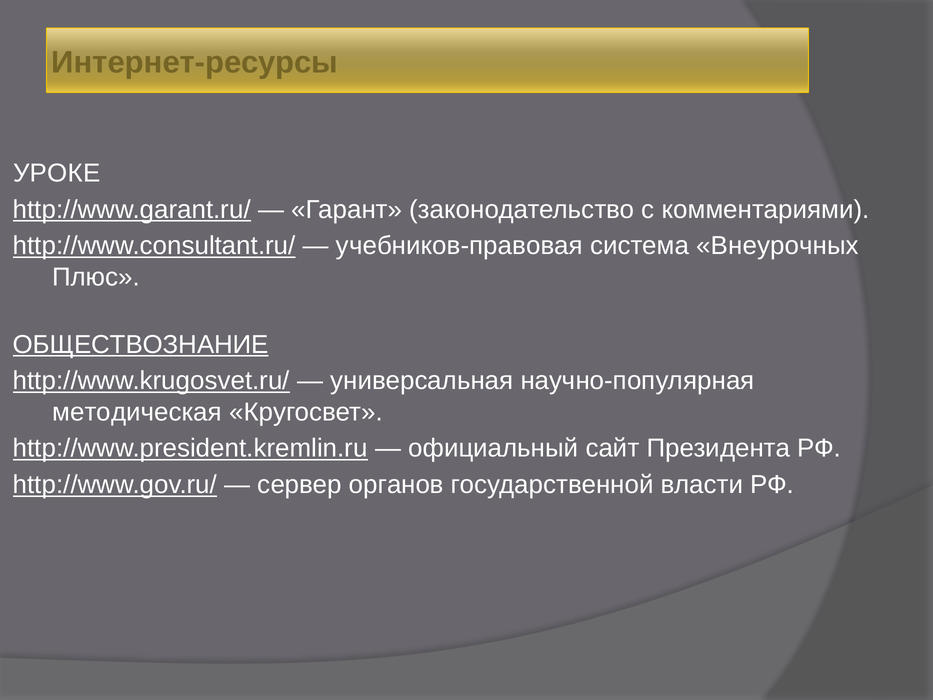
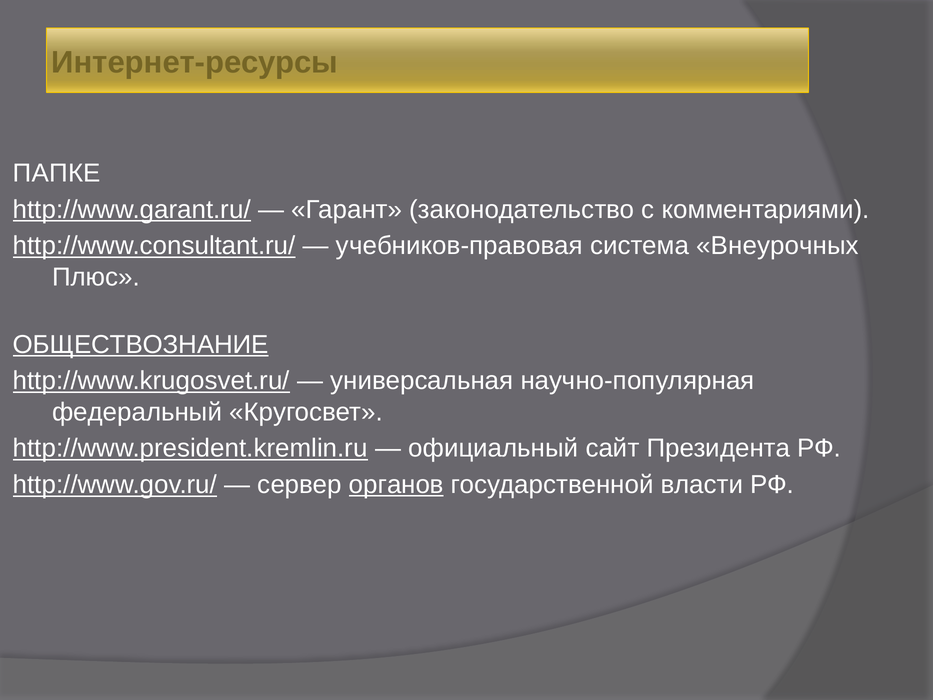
УРОКЕ: УРОКЕ -> ПАПКЕ (57, 173)
методическая: методическая -> федеральный (137, 412)
органов underline: none -> present (396, 484)
